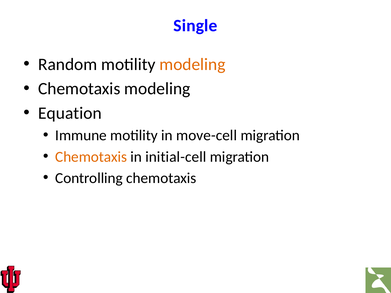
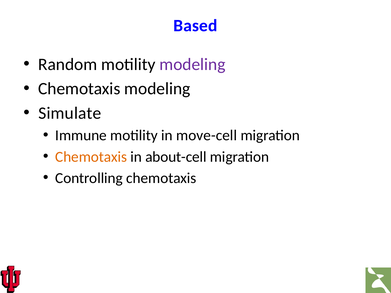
Single: Single -> Based (195, 26)
modeling colour: orange -> purple (192, 64)
Equation: Equation -> Simulate (70, 113)
initial-cell: initial-cell -> about-cell (176, 157)
